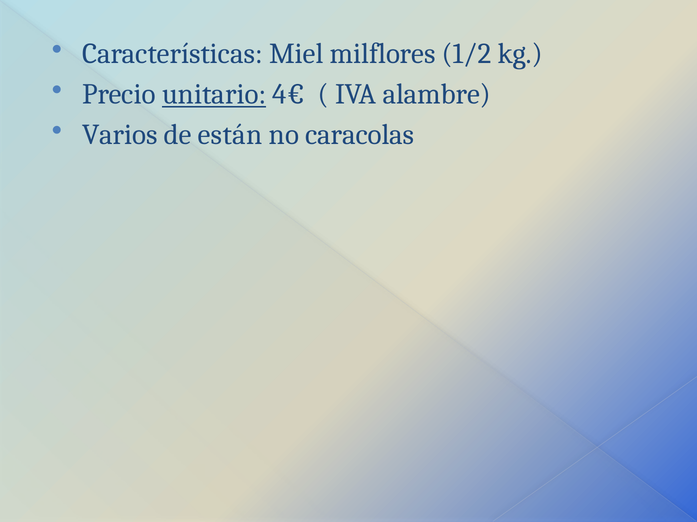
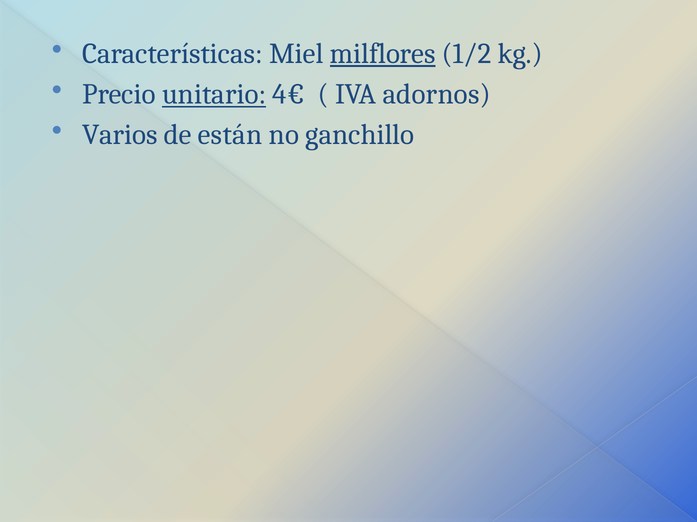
milflores underline: none -> present (383, 54)
alambre: alambre -> adornos (437, 94)
caracolas: caracolas -> ganchillo (360, 135)
